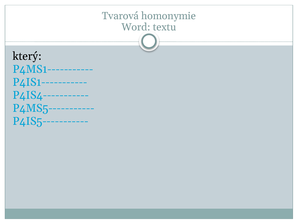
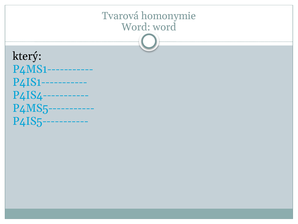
Word textu: textu -> word (165, 27)
